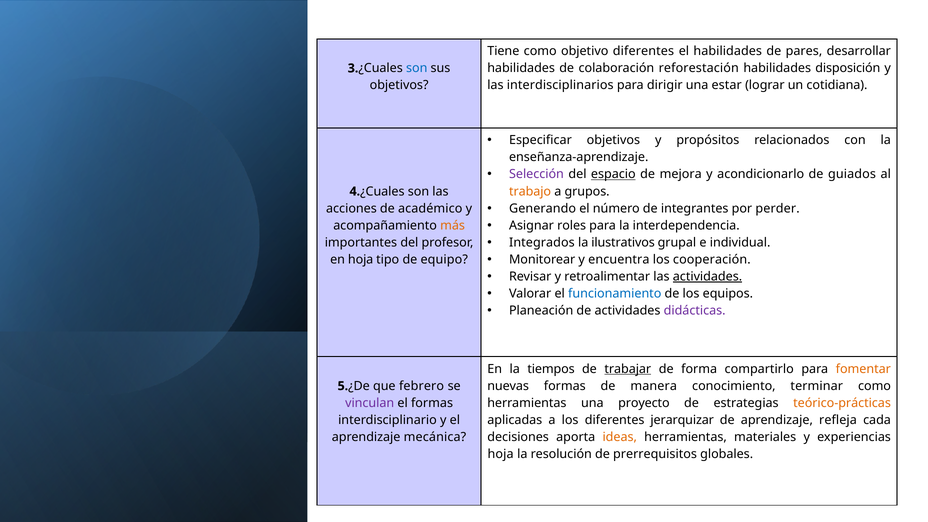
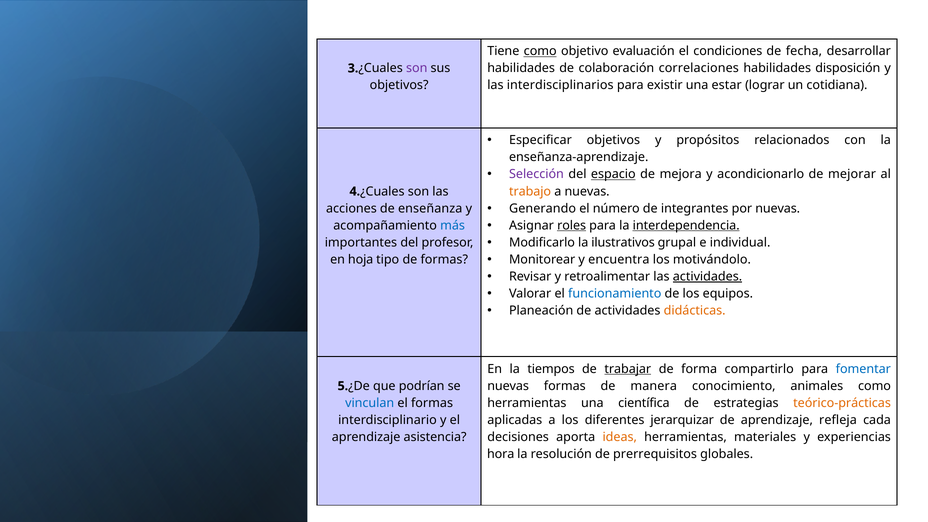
como underline: none -> present (540, 51)
objetivo diferentes: diferentes -> evaluación (644, 51)
el habilidades: habilidades -> condiciones (728, 51)
pares: pares -> fecha (804, 51)
son colour: blue -> purple (417, 68)
reforestación: reforestación -> correlaciones (699, 68)
dirigir: dirigir -> existir (665, 85)
guiados: guiados -> mejorar (852, 174)
a grupos: grupos -> nuevas (587, 191)
por perder: perder -> nuevas (778, 208)
académico: académico -> enseñanza (430, 208)
roles underline: none -> present (572, 225)
interdependencia underline: none -> present (686, 225)
más colour: orange -> blue (453, 225)
Integrados: Integrados -> Modificarlo (542, 242)
cooperación: cooperación -> motivándolo (712, 260)
de equipo: equipo -> formas (444, 260)
didácticas colour: purple -> orange (695, 311)
fomentar colour: orange -> blue (863, 369)
febrero: febrero -> podrían (422, 386)
terminar: terminar -> animales (817, 386)
vinculan colour: purple -> blue (370, 403)
proyecto: proyecto -> científica (644, 403)
mecánica: mecánica -> asistencia (435, 437)
hoja: hoja -> hora (501, 454)
